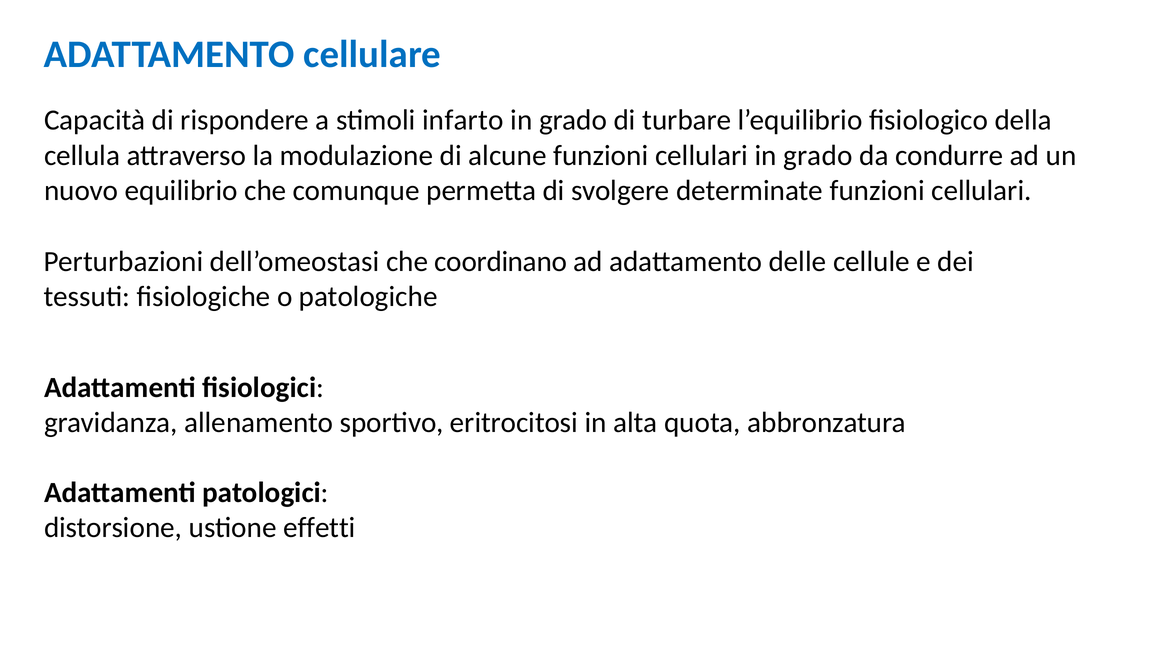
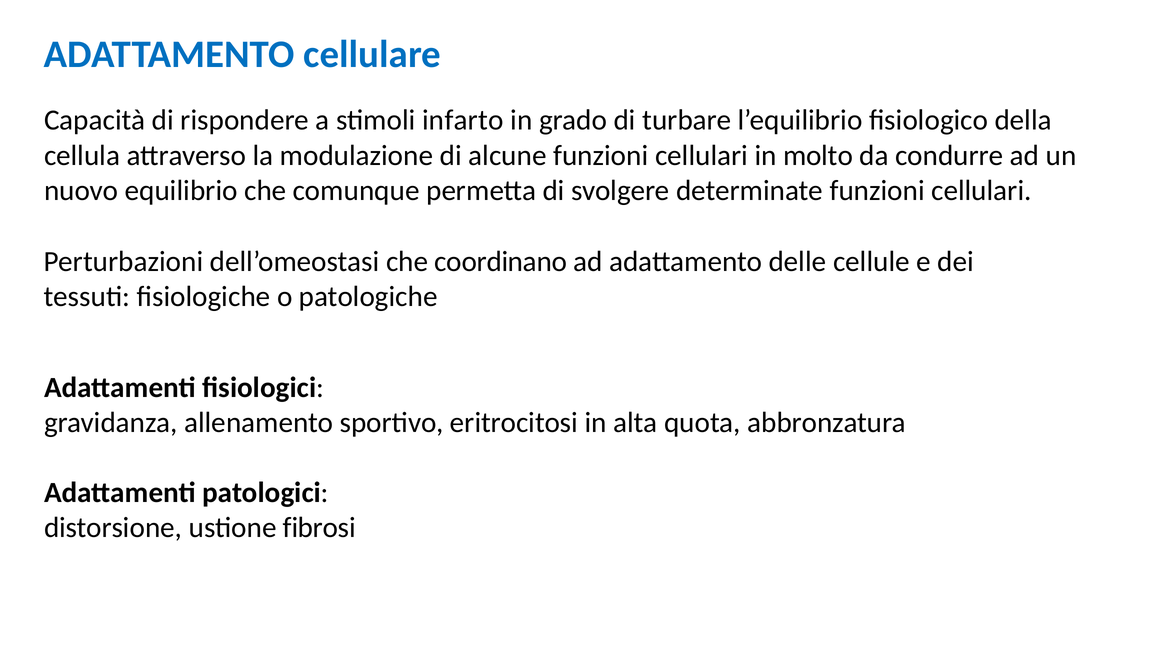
cellulari in grado: grado -> molto (818, 155)
effetti: effetti -> fibrosi (319, 528)
